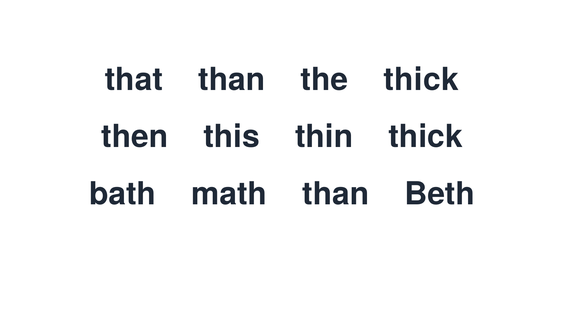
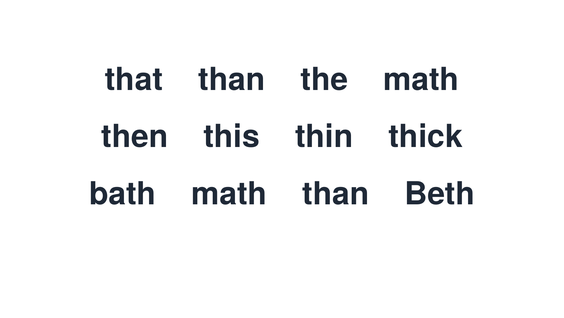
the thick: thick -> math (421, 79)
